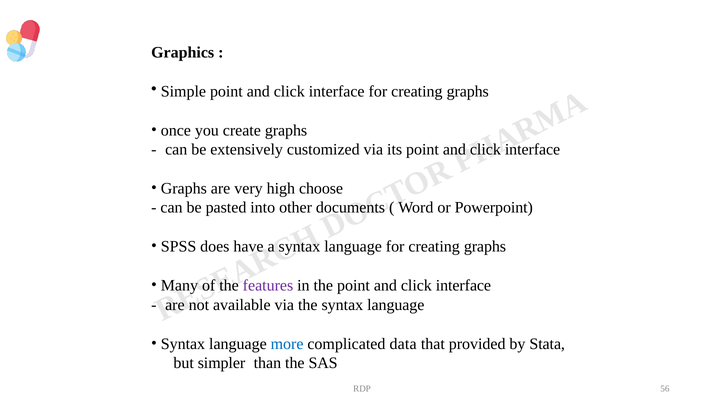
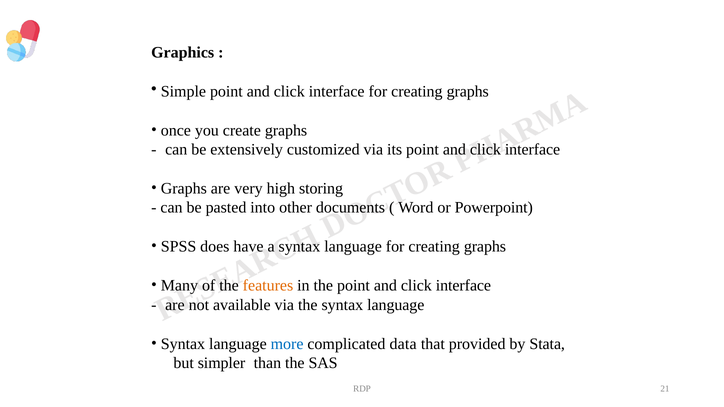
choose: choose -> storing (321, 189)
features colour: purple -> orange (268, 286)
56: 56 -> 21 (665, 389)
